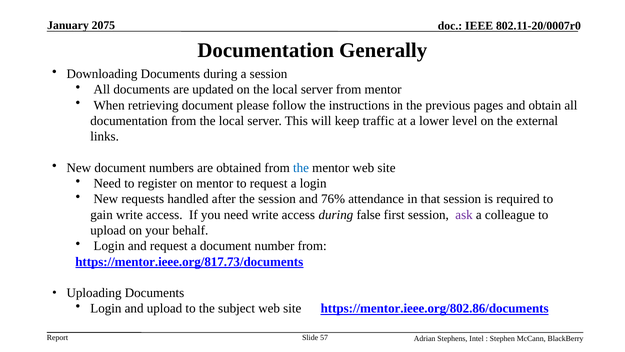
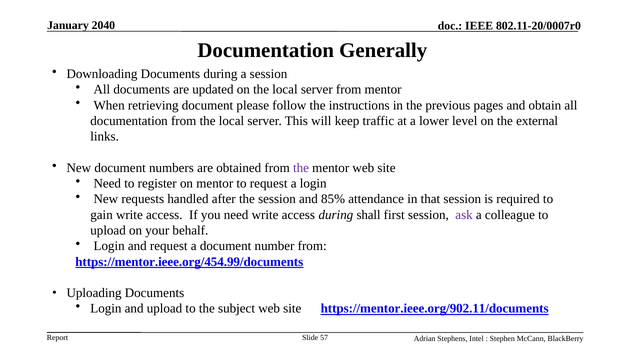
2075: 2075 -> 2040 (103, 25)
the colour: blue -> purple (301, 168)
76%: 76% -> 85% (333, 199)
false: false -> shall (369, 215)
https://mentor.ieee.org/817.73/documents: https://mentor.ieee.org/817.73/documents -> https://mentor.ieee.org/454.99/documents (189, 261)
https://mentor.ieee.org/802.86/documents: https://mentor.ieee.org/802.86/documents -> https://mentor.ieee.org/902.11/documents (435, 308)
